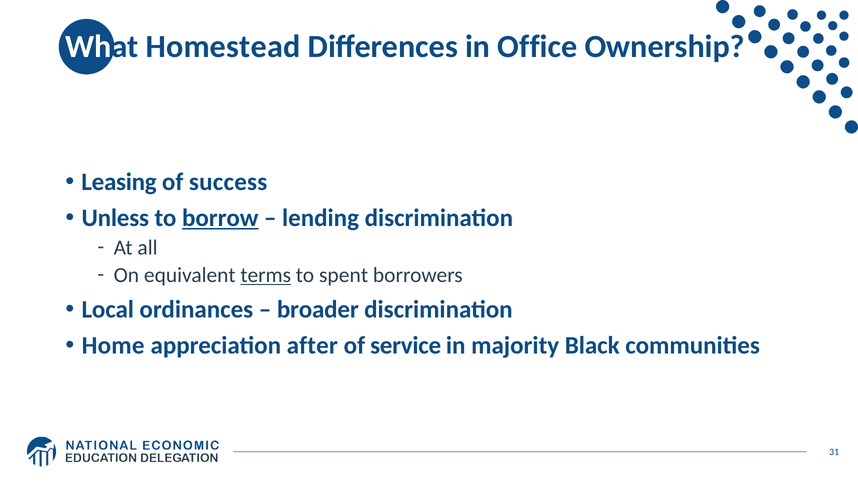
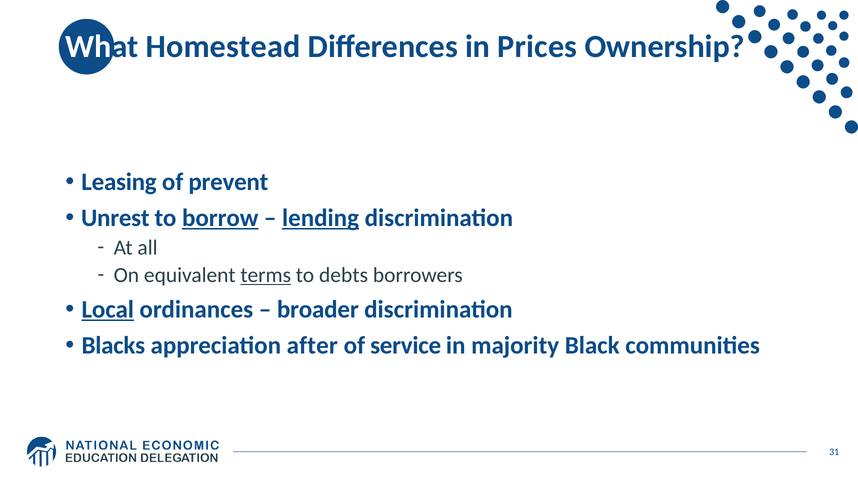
Office: Office -> Prices (537, 46)
success: success -> prevent (228, 182)
Unless: Unless -> Unrest (115, 218)
lending underline: none -> present (321, 218)
spent: spent -> debts (344, 275)
Local underline: none -> present (108, 309)
Home: Home -> Blacks (113, 345)
